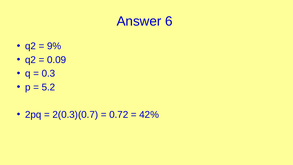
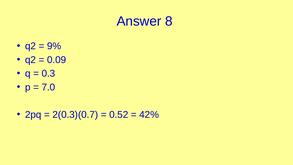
6: 6 -> 8 (169, 21)
5.2: 5.2 -> 7.0 (48, 87)
0.72: 0.72 -> 0.52 (119, 114)
